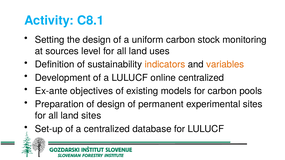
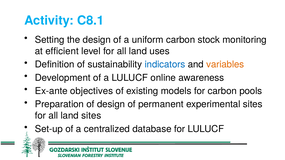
sources: sources -> efficient (62, 51)
indicators colour: orange -> blue (165, 65)
online centralized: centralized -> awareness (201, 78)
